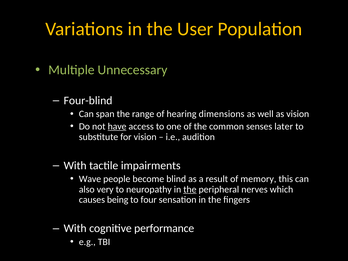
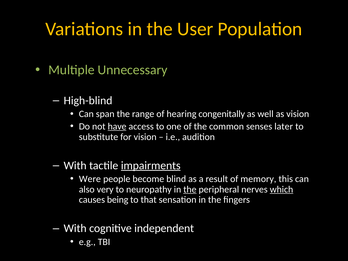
Four-blind: Four-blind -> High-blind (88, 101)
dimensions: dimensions -> congenitally (222, 114)
impairments underline: none -> present (151, 165)
Wave: Wave -> Were (90, 179)
which underline: none -> present (282, 189)
four: four -> that (149, 200)
performance: performance -> independent (164, 228)
